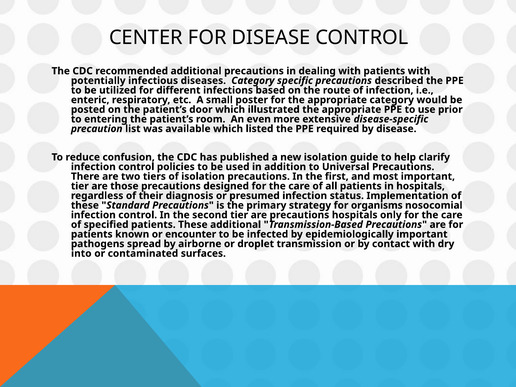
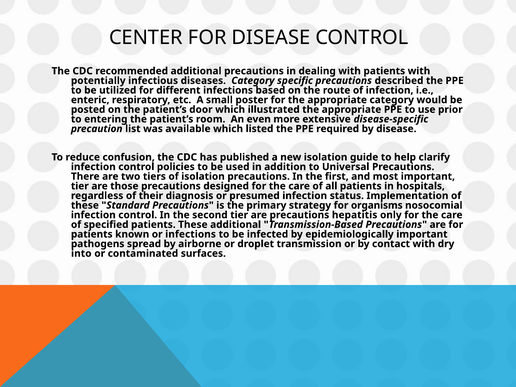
precautions hospitals: hospitals -> hepatitis (355, 215)
or encounter: encounter -> infections (191, 234)
